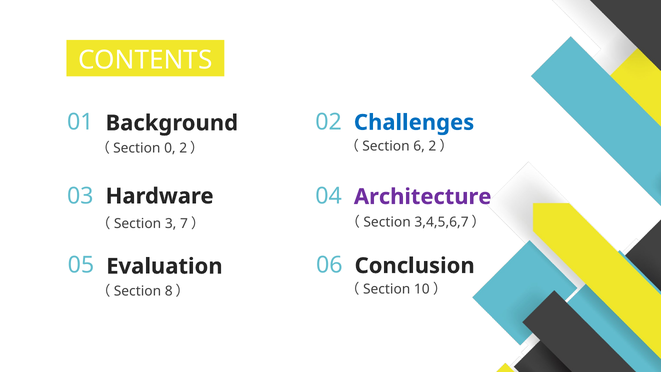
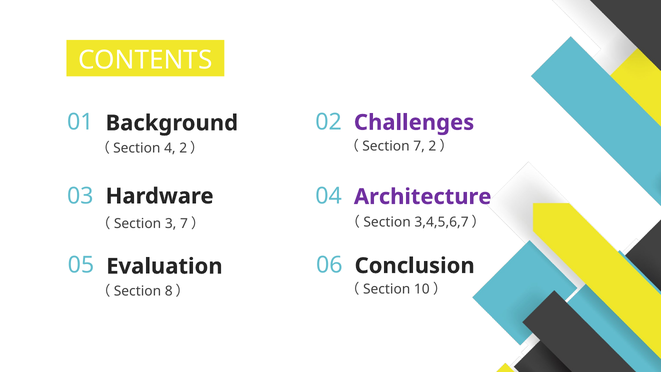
Challenges colour: blue -> purple (414, 122)
6: 6 -> 7 (419, 146)
0: 0 -> 4 (170, 148)
